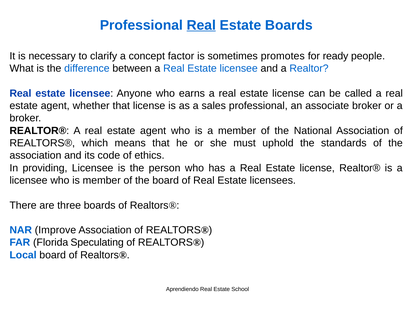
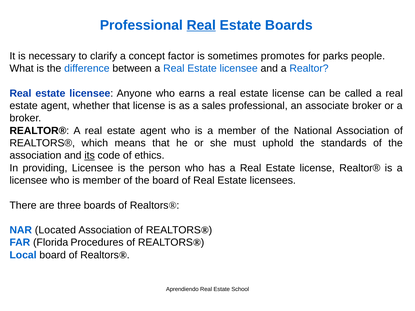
ready: ready -> parks (335, 56)
its underline: none -> present (90, 156)
Improve: Improve -> Located (55, 230)
Speculating: Speculating -> Procedures (97, 243)
